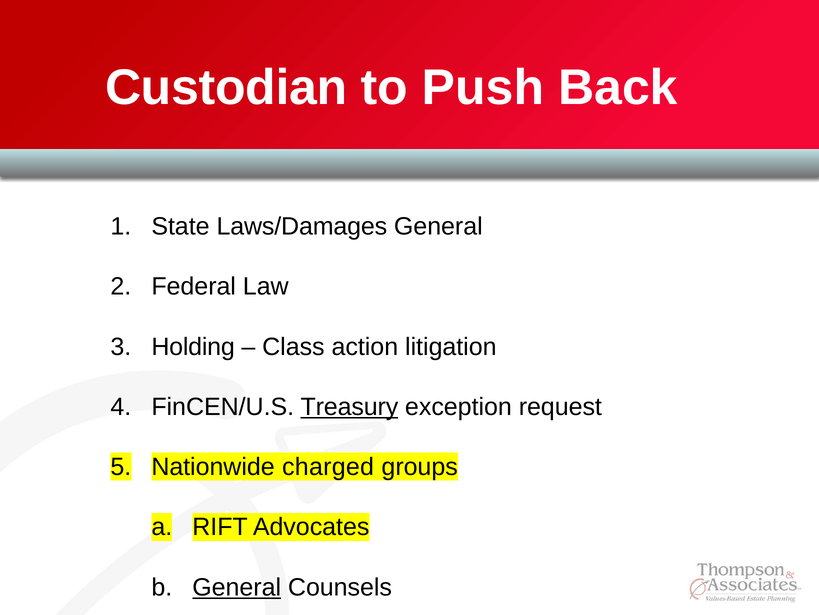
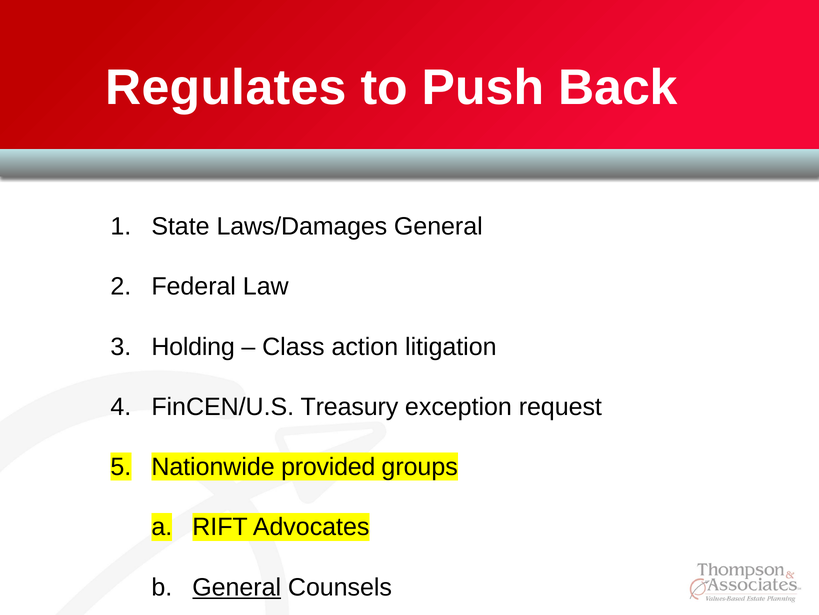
Custodian: Custodian -> Regulates (226, 88)
Treasury underline: present -> none (349, 406)
charged: charged -> provided (328, 466)
